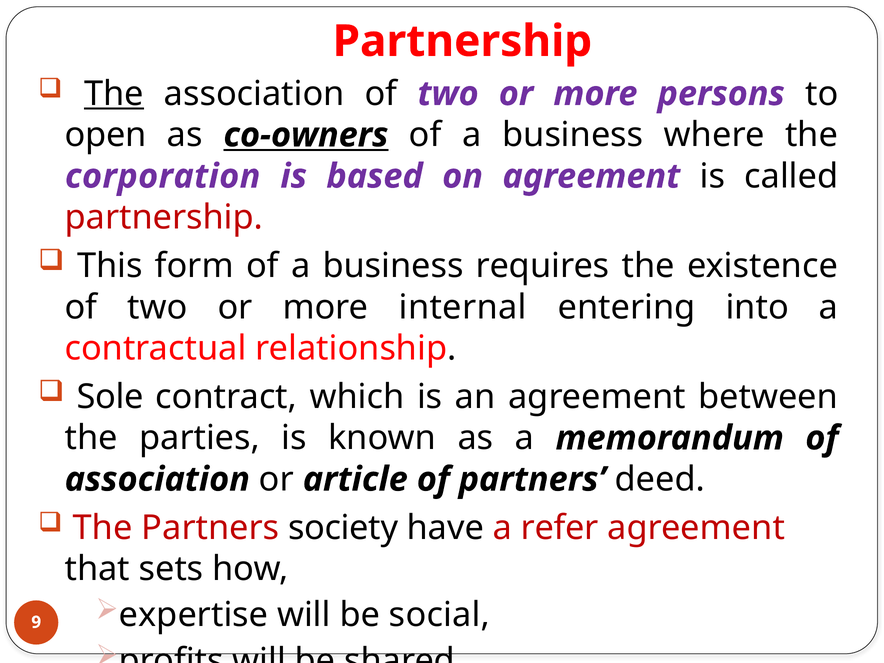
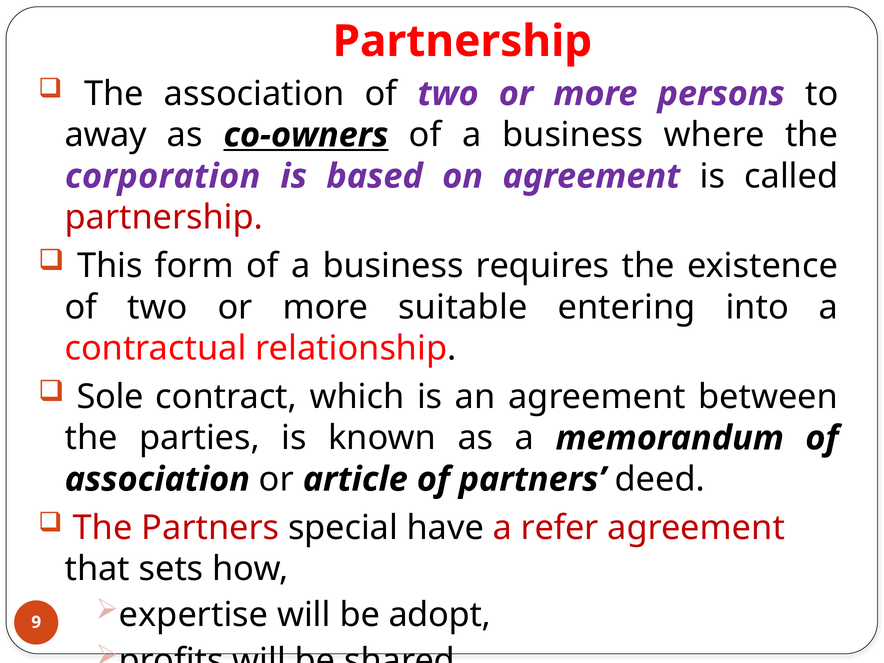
The underline: present -> none (114, 94)
open: open -> away (106, 135)
internal: internal -> suitable (463, 307)
society: society -> special (343, 528)
social: social -> adopt (440, 615)
